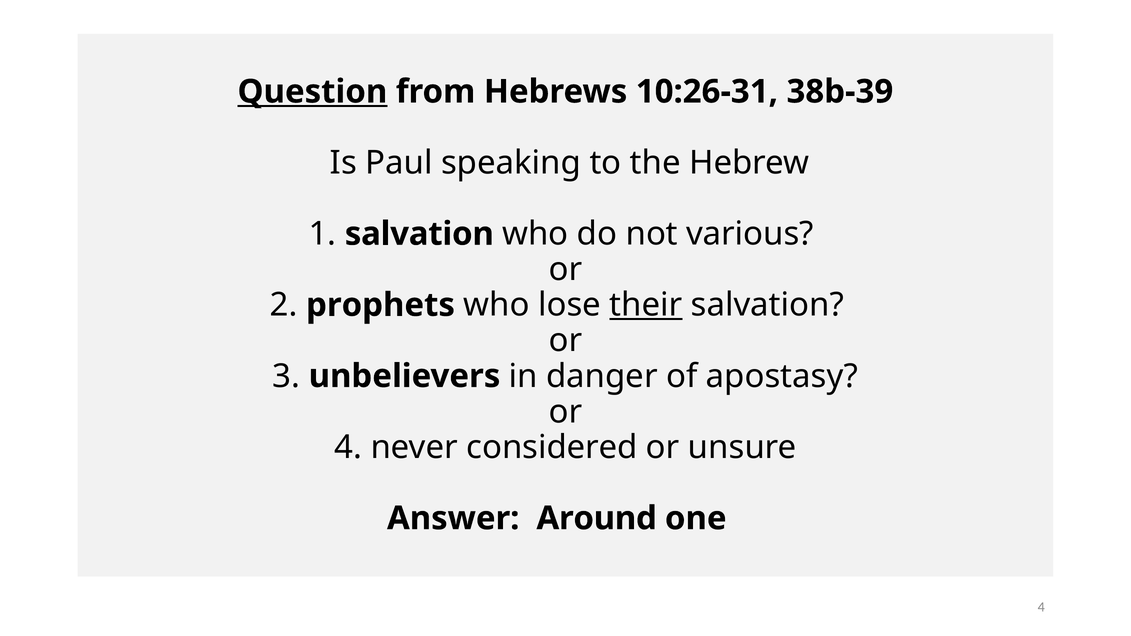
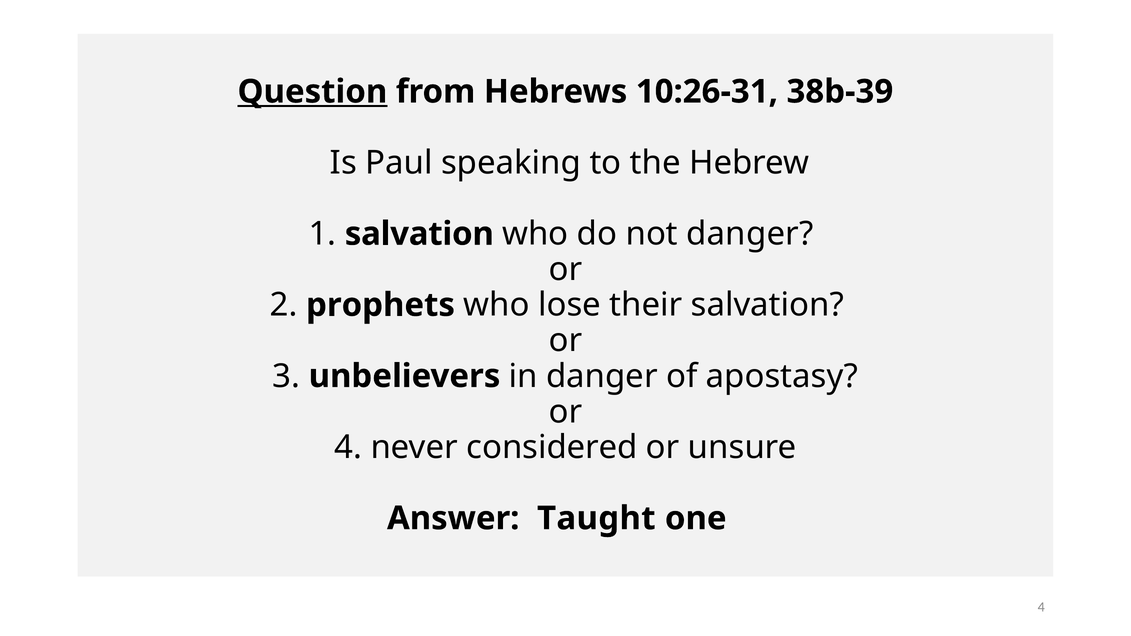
not various: various -> danger (750, 234)
their underline: present -> none (646, 305)
Around: Around -> Taught (596, 518)
